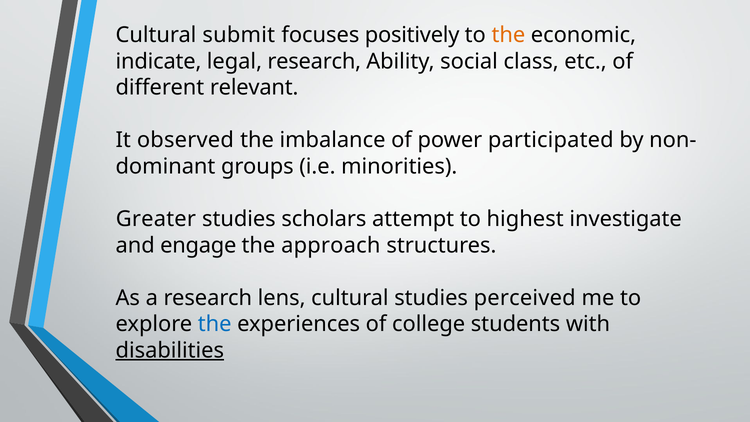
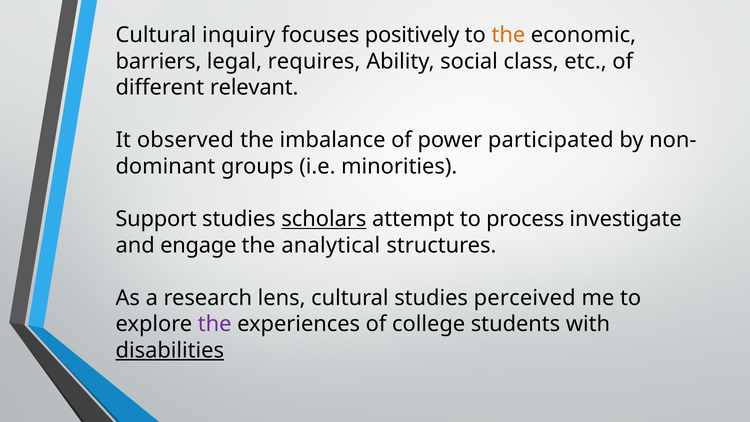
submit: submit -> inquiry (239, 35)
indicate: indicate -> barriers (158, 61)
legal research: research -> requires (314, 61)
Greater: Greater -> Support (156, 219)
scholars underline: none -> present (324, 219)
highest: highest -> process (525, 219)
approach: approach -> analytical (331, 245)
the colour: blue -> purple (215, 324)
